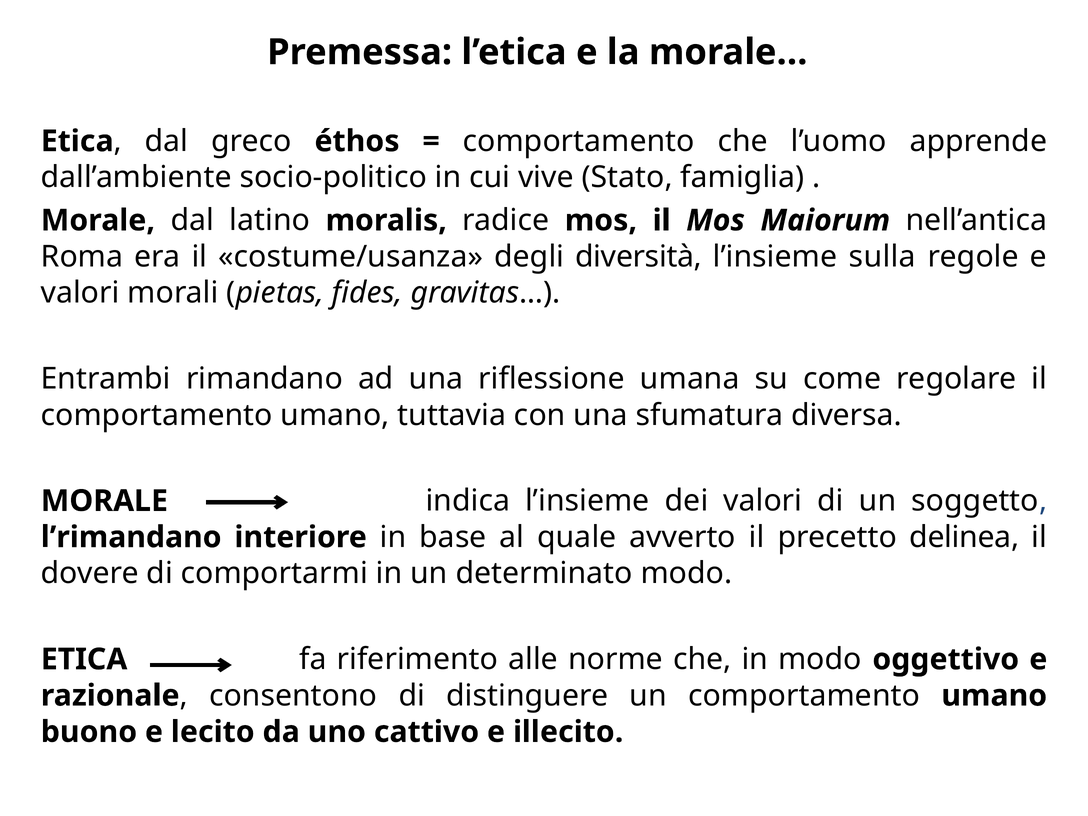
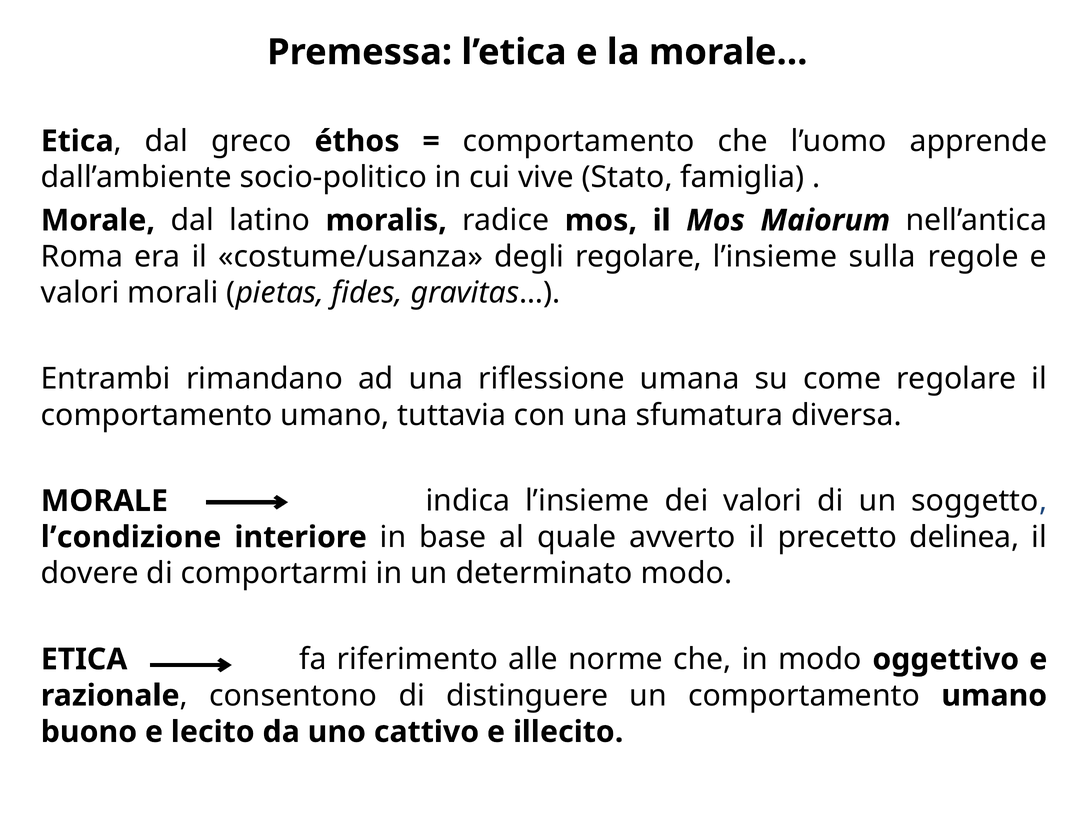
degli diversità: diversità -> regolare (639, 257)
l’rimandano: l’rimandano -> l’condizione (131, 537)
